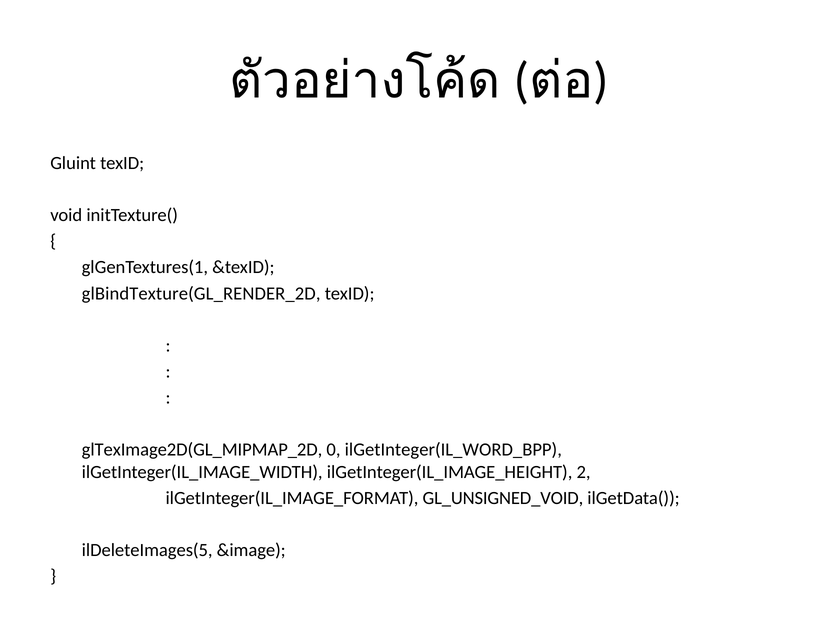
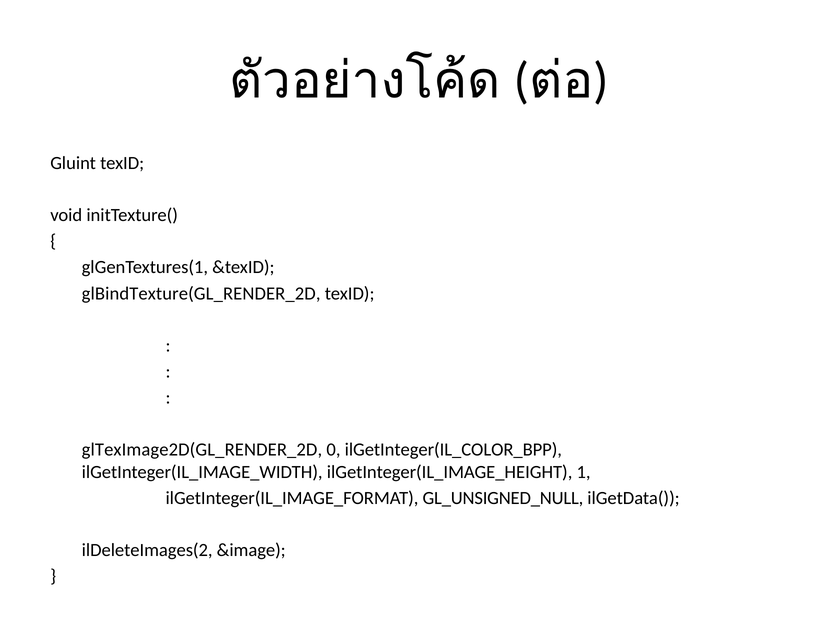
glTexImage2D(GL_MIPMAP_2D: glTexImage2D(GL_MIPMAP_2D -> glTexImage2D(GL_RENDER_2D (202, 450)
ilGetInteger(IL_WORD_BPP: ilGetInteger(IL_WORD_BPP -> ilGetInteger(IL_COLOR_BPP (453, 450)
2: 2 -> 1 (584, 472)
GL_UNSIGNED_VOID: GL_UNSIGNED_VOID -> GL_UNSIGNED_NULL (503, 498)
ilDeleteImages(5: ilDeleteImages(5 -> ilDeleteImages(2 (147, 551)
